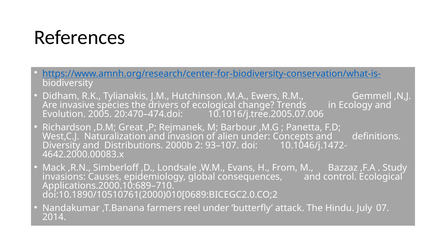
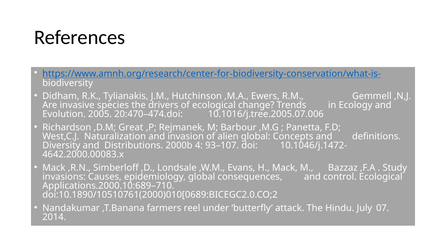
alien under: under -> global (256, 136)
2: 2 -> 4 (199, 145)
H From: From -> Mack (285, 168)
